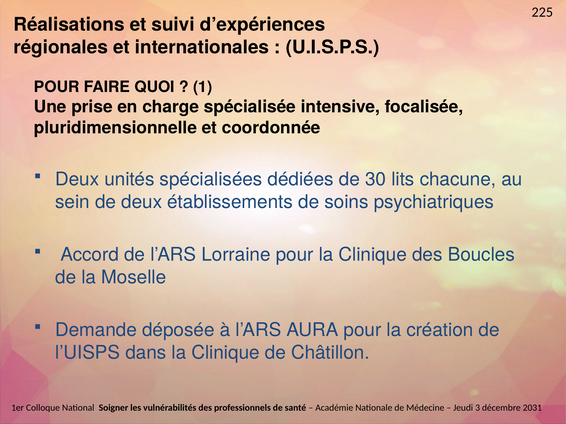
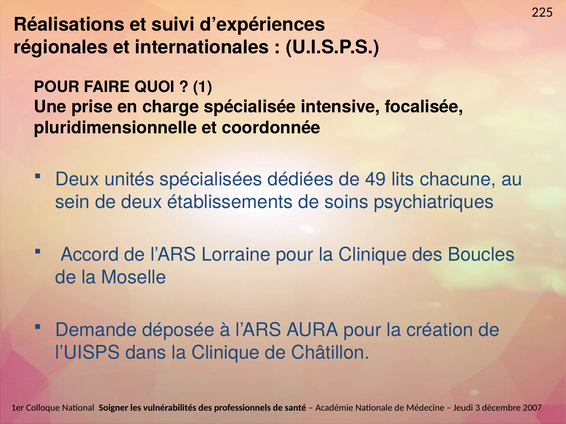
30: 30 -> 49 (376, 179)
2031: 2031 -> 2007 (532, 408)
